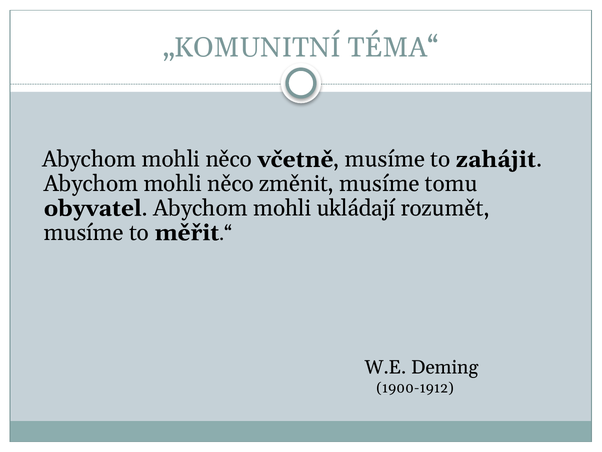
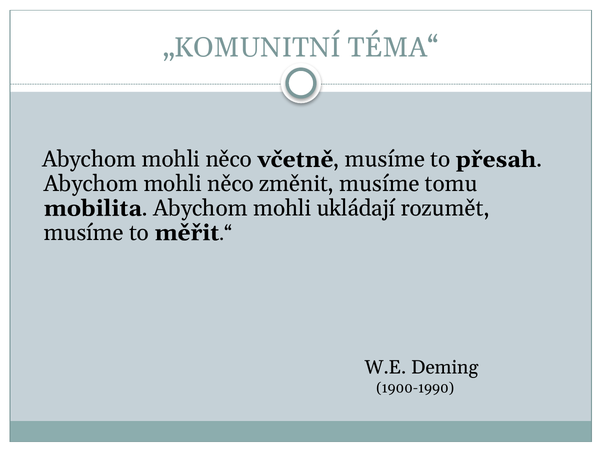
zahájit: zahájit -> přesah (496, 159)
obyvatel: obyvatel -> mobilita (93, 208)
1900-1912: 1900-1912 -> 1900-1990 (415, 388)
